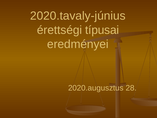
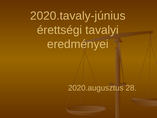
típusai: típusai -> tavalyi (102, 30)
